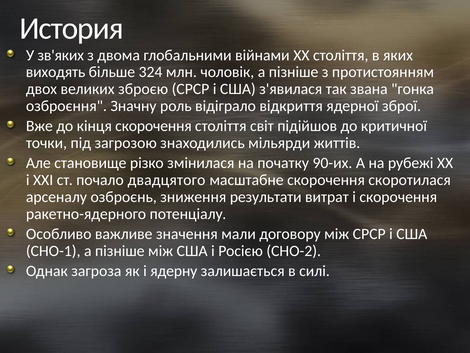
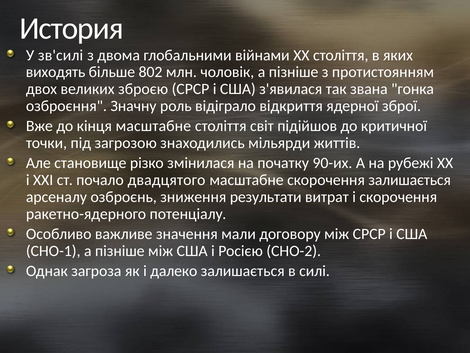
зв'яких: зв'яких -> зв'силі (61, 55)
324: 324 -> 802 (151, 72)
кінця скорочення: скорочення -> масштабне (153, 126)
скорочення скоротилася: скоротилася -> залишається (410, 180)
ядерну: ядерну -> далеко (174, 271)
